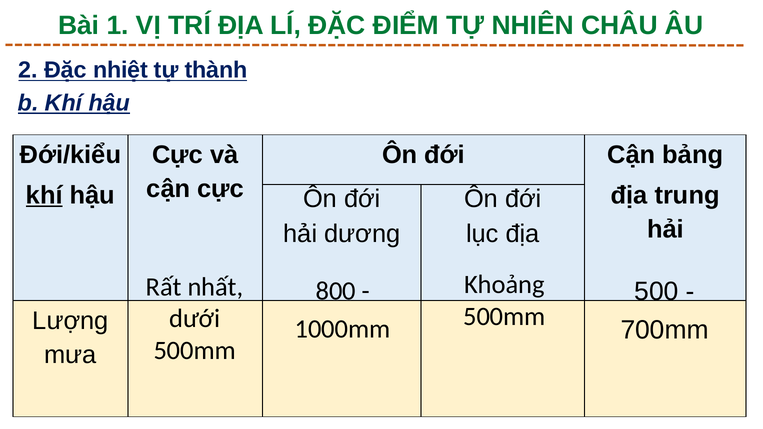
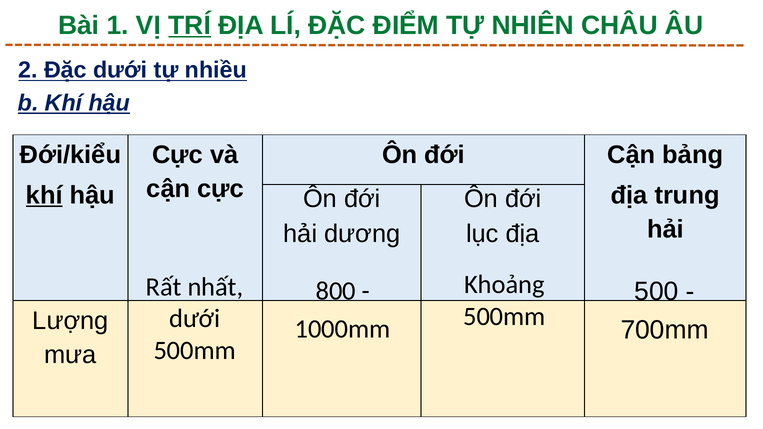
TRÍ underline: none -> present (190, 25)
Đặc nhiệt: nhiệt -> dưới (120, 70)
thành: thành -> nhiều (216, 70)
